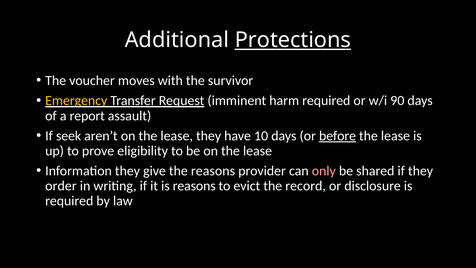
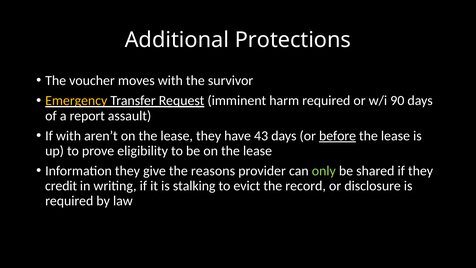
Protections underline: present -> none (293, 40)
If seek: seek -> with (69, 136)
10: 10 -> 43 (261, 136)
only colour: pink -> light green (324, 171)
order: order -> credit (61, 186)
is reasons: reasons -> stalking (194, 186)
